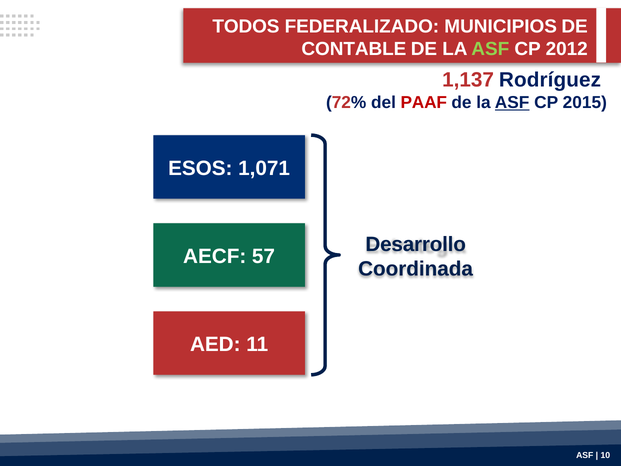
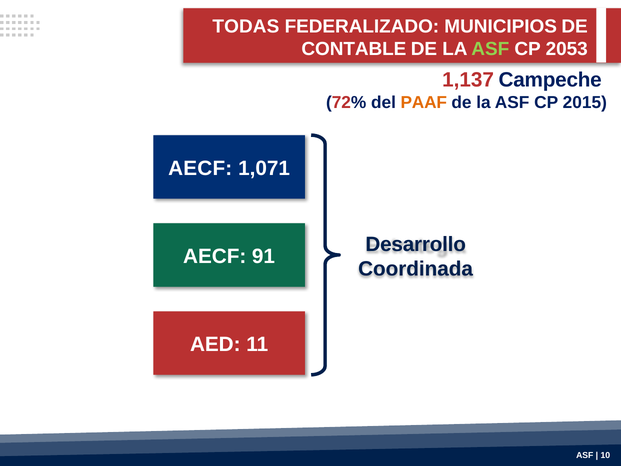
TODOS: TODOS -> TODAS (246, 26)
2012: 2012 -> 2053 (567, 49)
Rodríguez: Rodríguez -> Campeche (550, 80)
PAAF colour: red -> orange (424, 102)
ASF underline: present -> none (512, 102)
ESOS: ESOS -> AECF (200, 168)
57: 57 -> 91 (264, 256)
